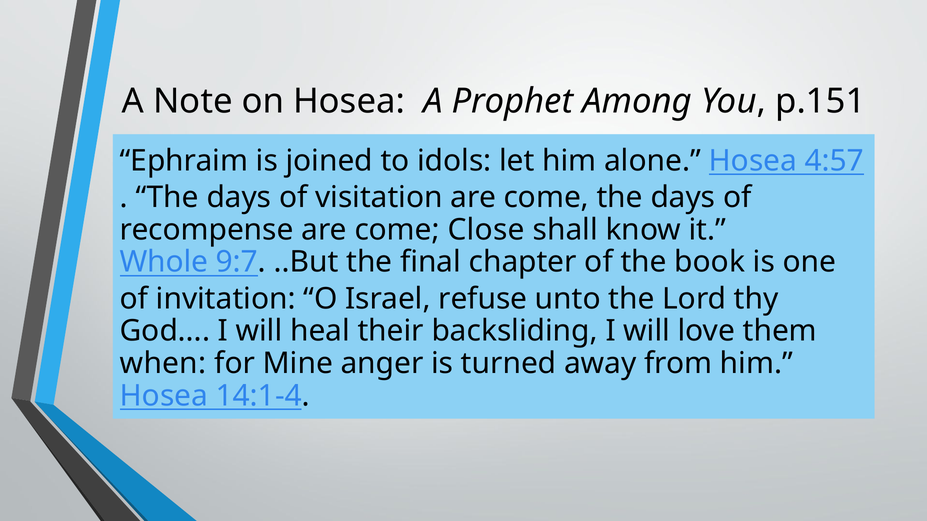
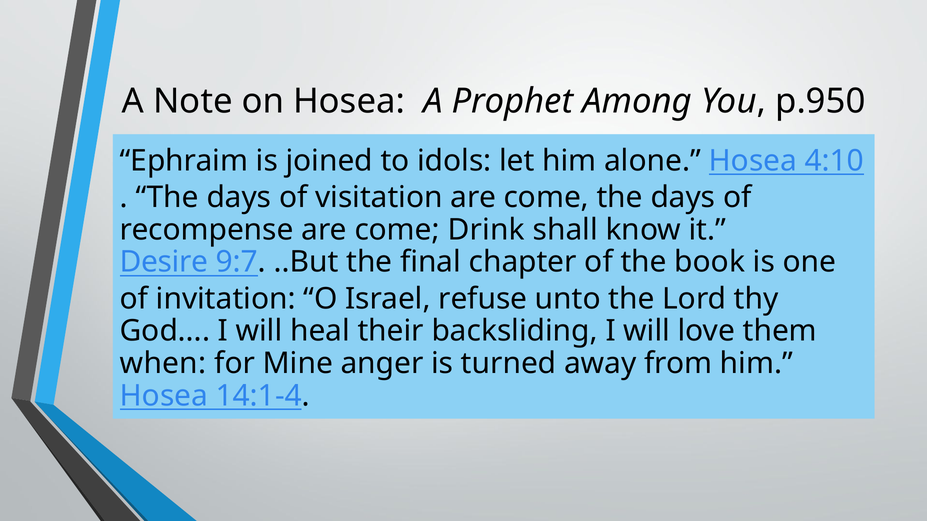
p.151: p.151 -> p.950 (820, 101)
4:57: 4:57 -> 4:10 (834, 161)
Close: Close -> Drink (486, 230)
Whole: Whole -> Desire (164, 262)
